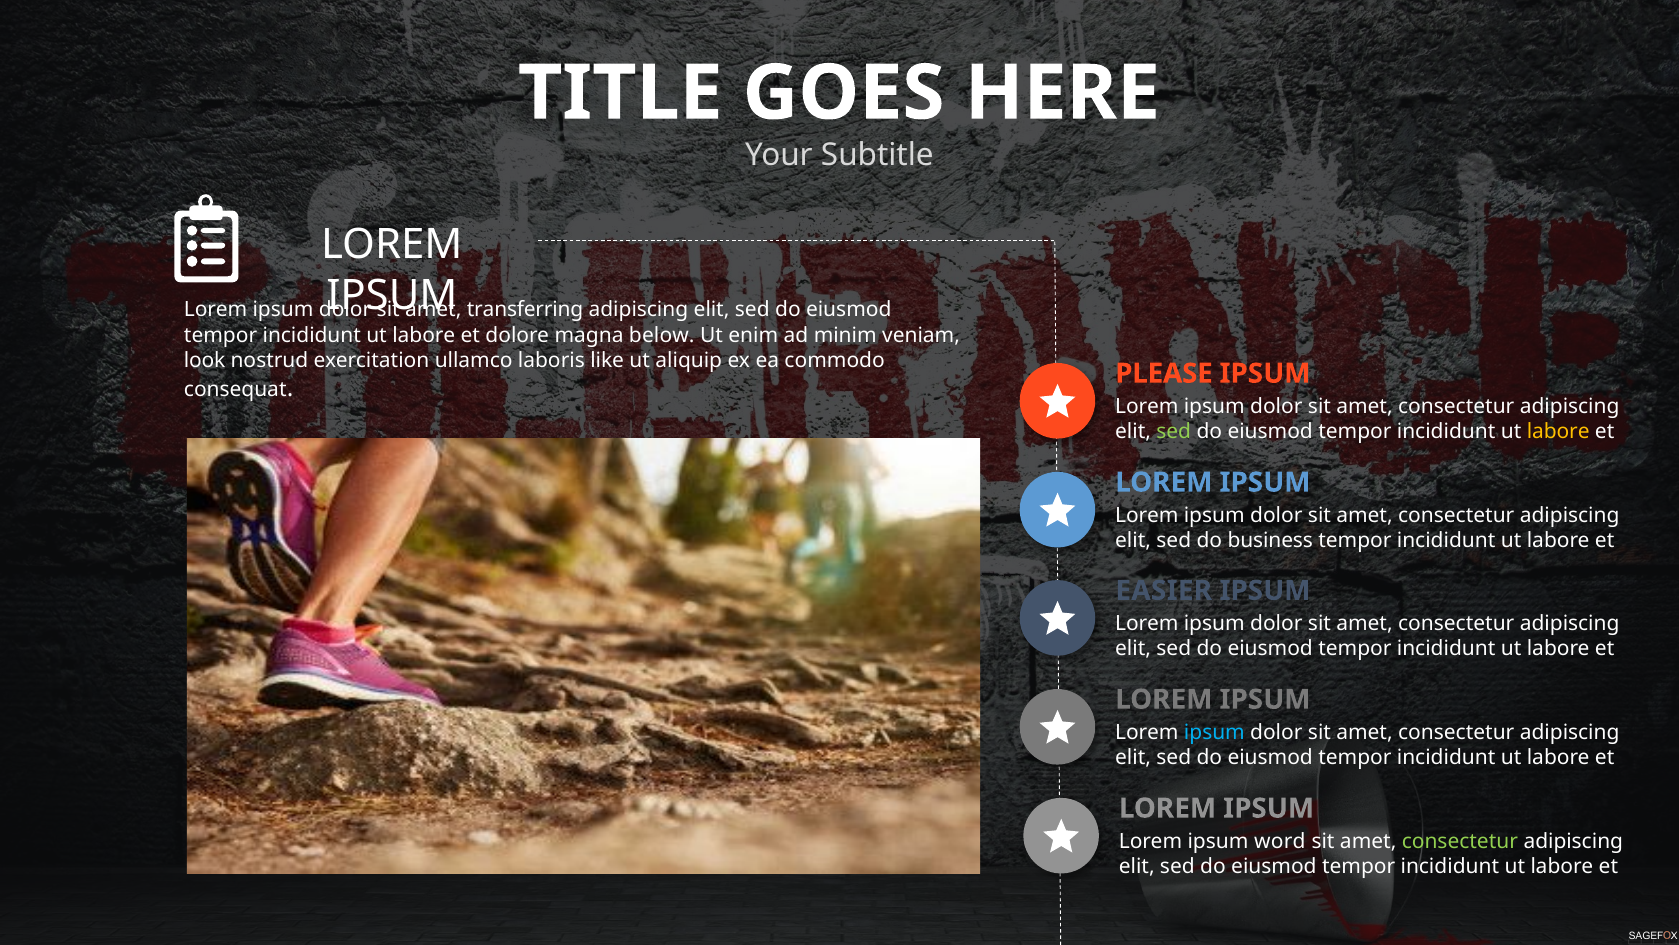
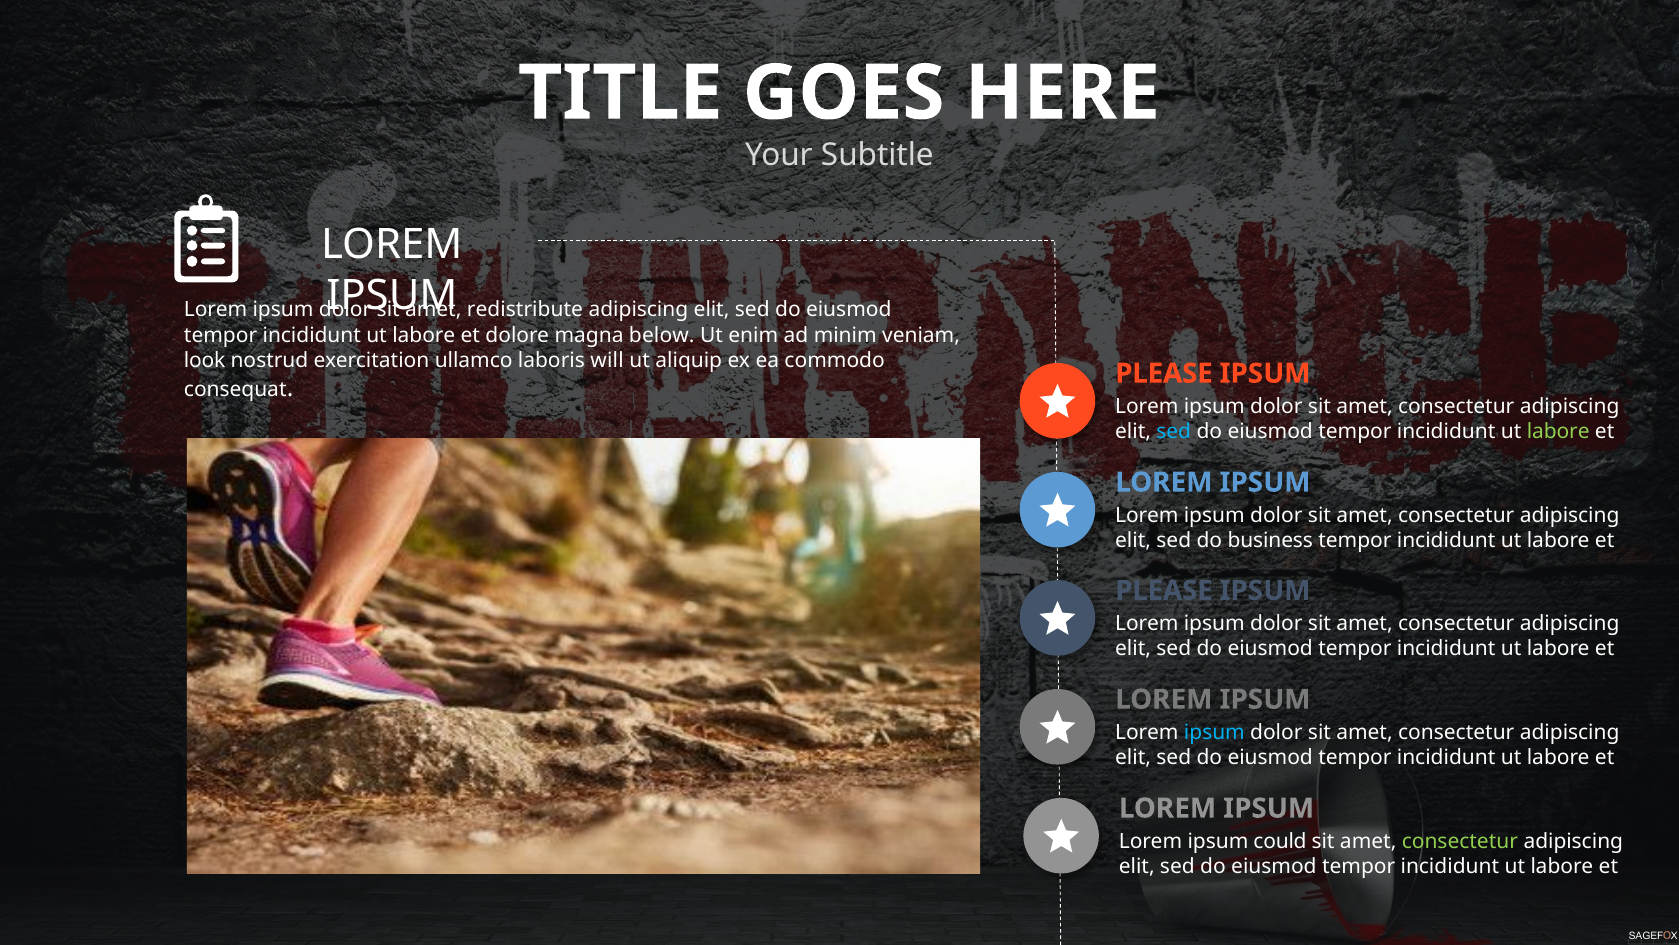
transferring: transferring -> redistribute (525, 310)
like: like -> will (607, 360)
sed colour: light green -> light blue (1174, 432)
labore colour: yellow -> light green (1558, 432)
EASIER: EASIER -> PLEASE (1164, 590)
word: word -> could (1280, 841)
